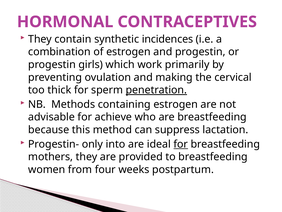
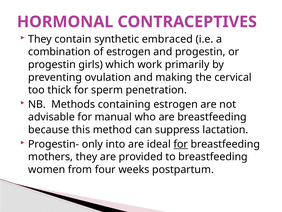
incidences: incidences -> embraced (167, 39)
penetration underline: present -> none (156, 90)
achieve: achieve -> manual (113, 117)
